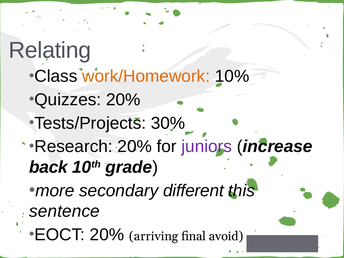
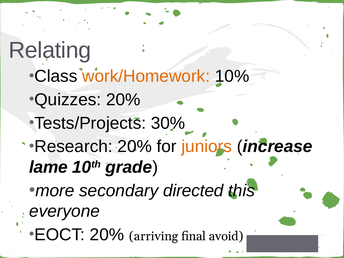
juniors colour: purple -> orange (207, 147)
back: back -> lame (48, 167)
different: different -> directed (193, 191)
sentence: sentence -> everyone (65, 211)
